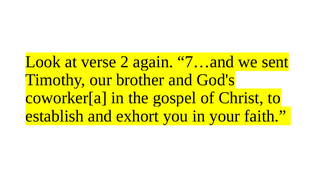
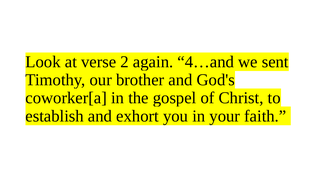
7…and: 7…and -> 4…and (206, 62)
